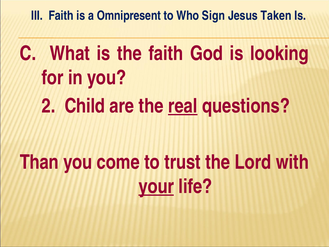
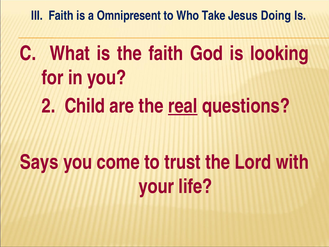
Sign: Sign -> Take (214, 16)
Taken: Taken -> Doing (276, 16)
Than: Than -> Says (39, 162)
your underline: present -> none (156, 186)
